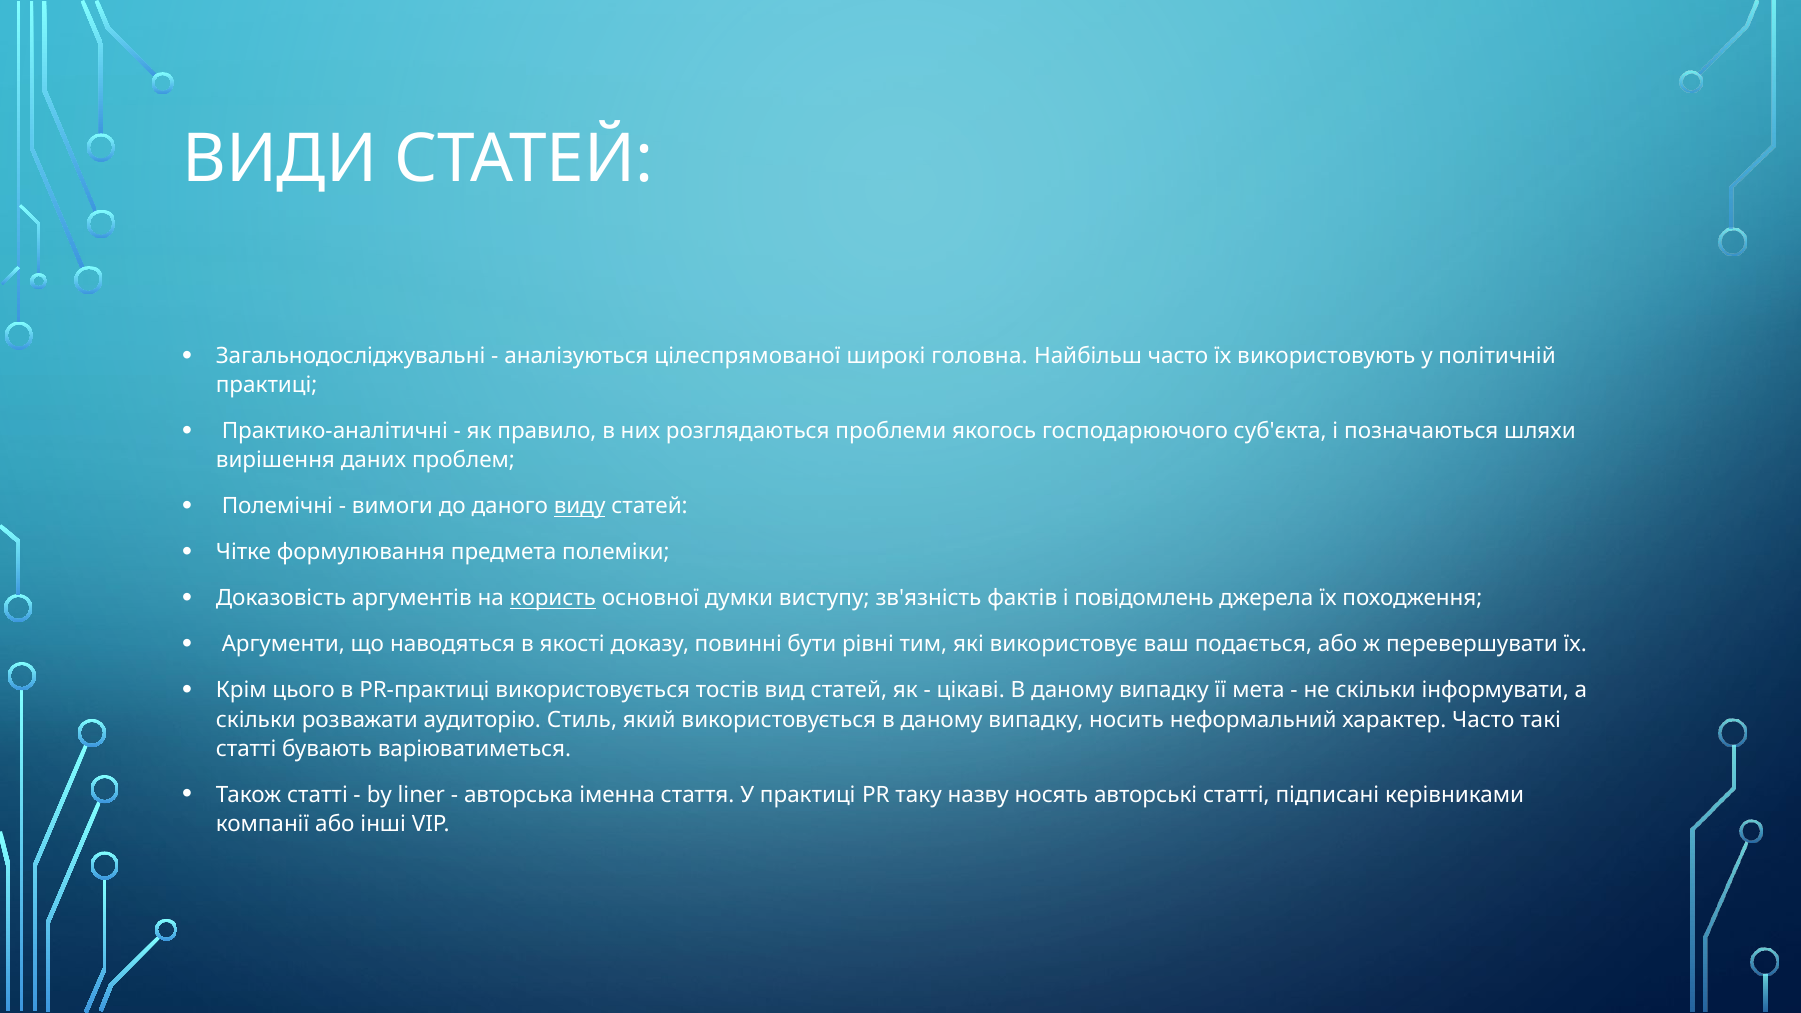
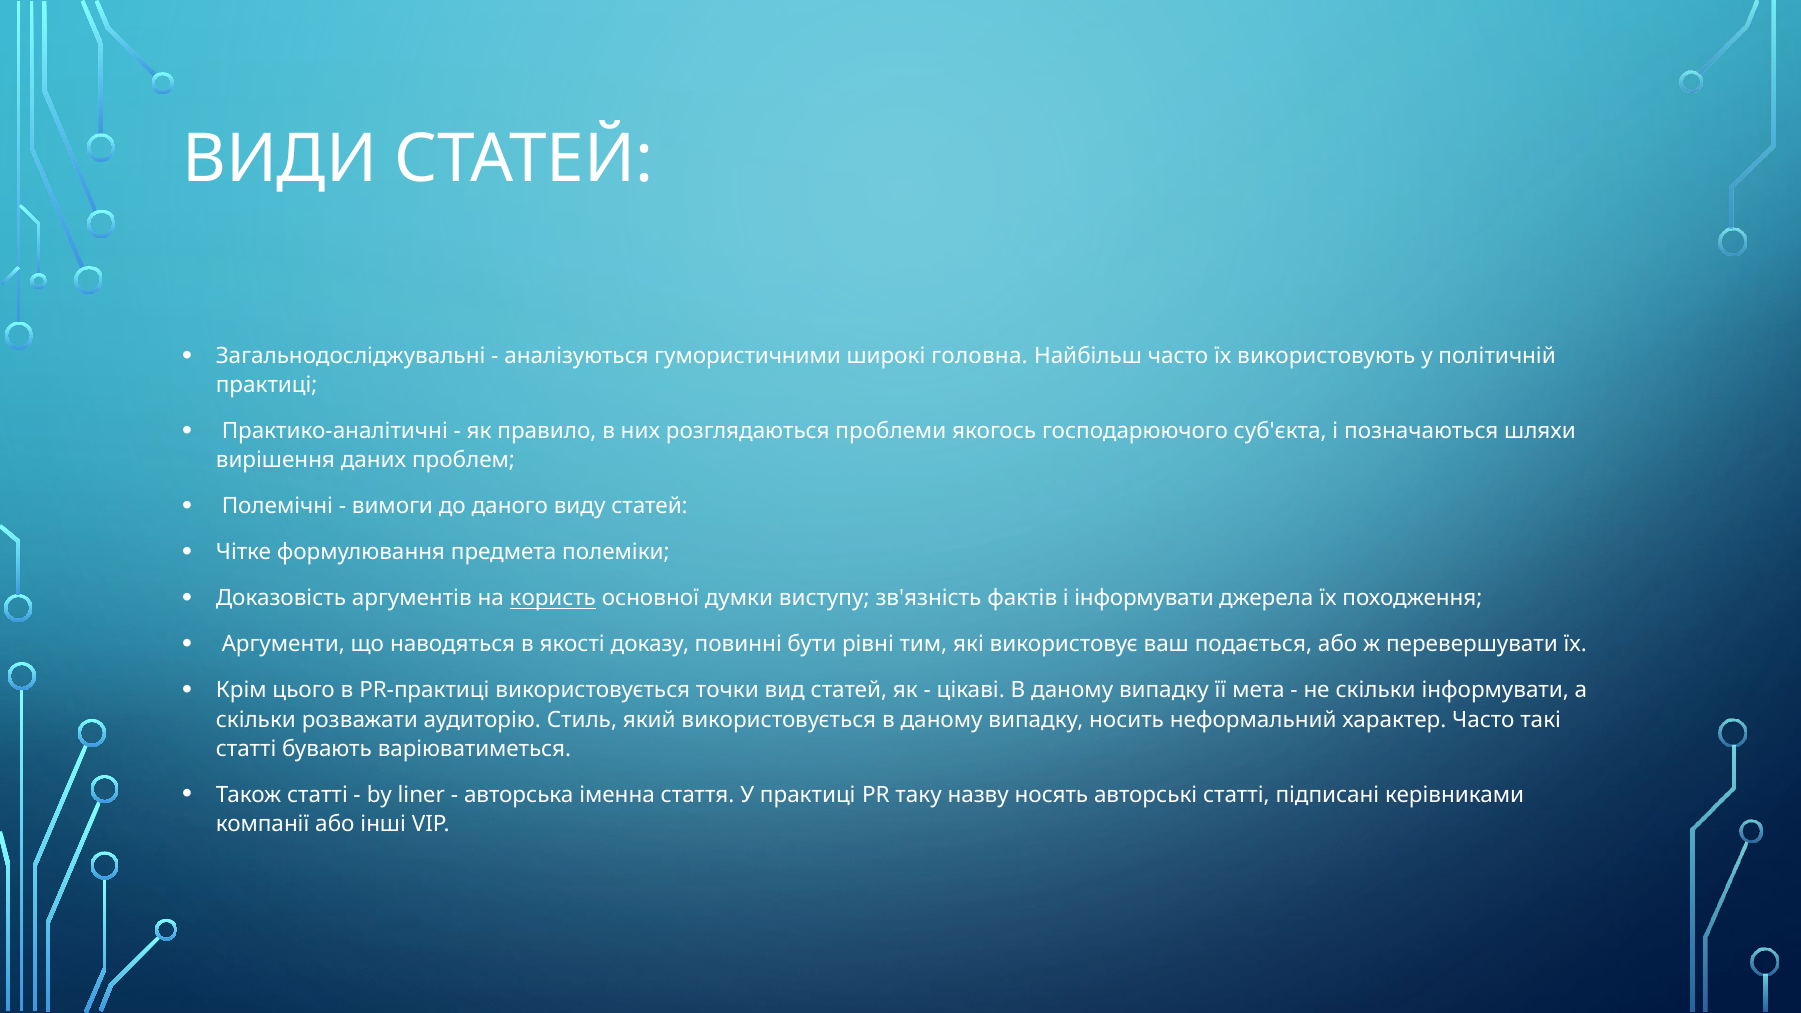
цілеспрямованої: цілеспрямованої -> гумористичними (748, 356)
виду underline: present -> none (580, 507)
і повідомлень: повідомлень -> інформувати (1144, 599)
тостів: тостів -> точки (727, 691)
